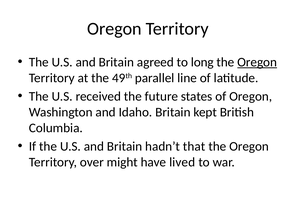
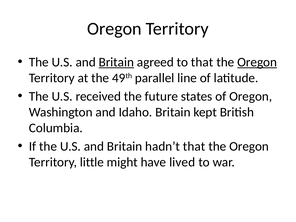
Britain underline: none -> present (116, 62)
to long: long -> that (202, 62)
over: over -> little (92, 162)
